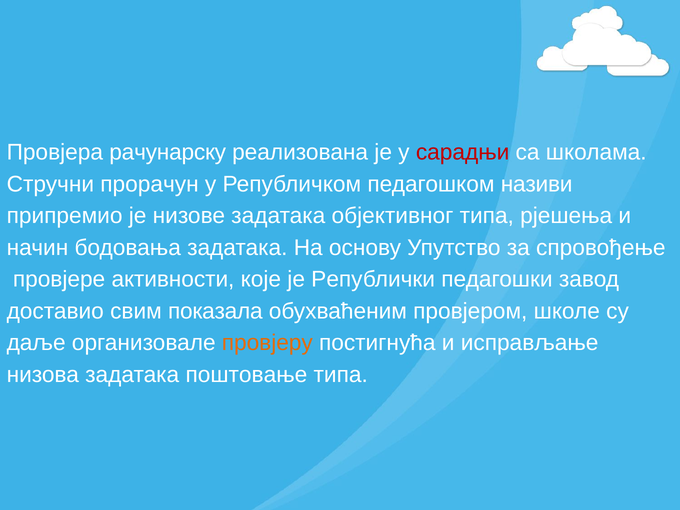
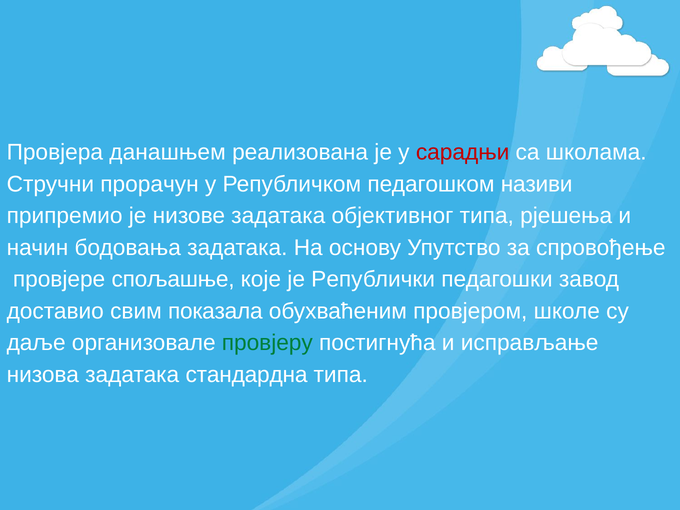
рачунарску: рачунарску -> данашњем (168, 153)
активности: активности -> спољашње (173, 279)
провјеру colour: orange -> green (267, 343)
поштовање: поштовање -> стандардна (247, 375)
